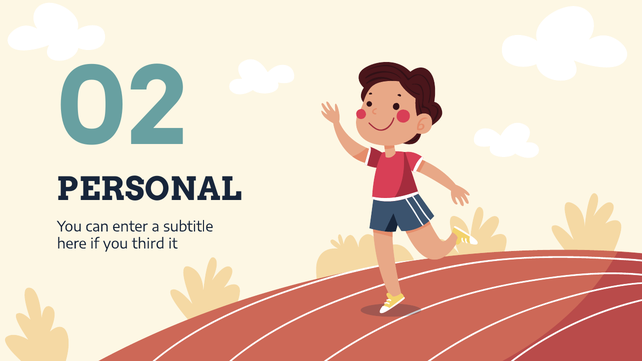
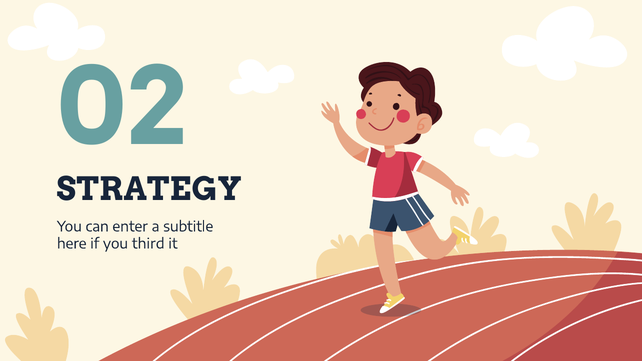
PERSONAL: PERSONAL -> STRATEGY (149, 190)
